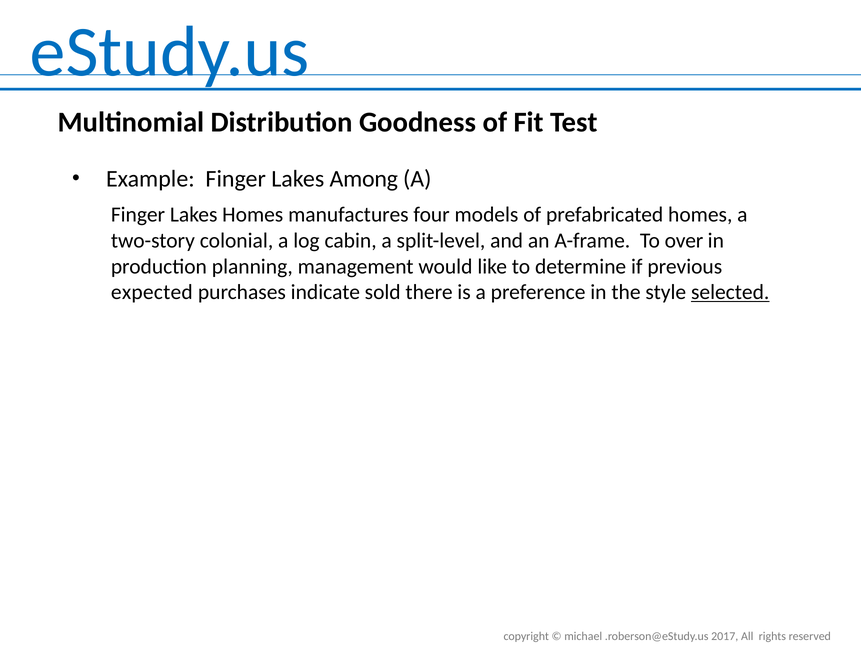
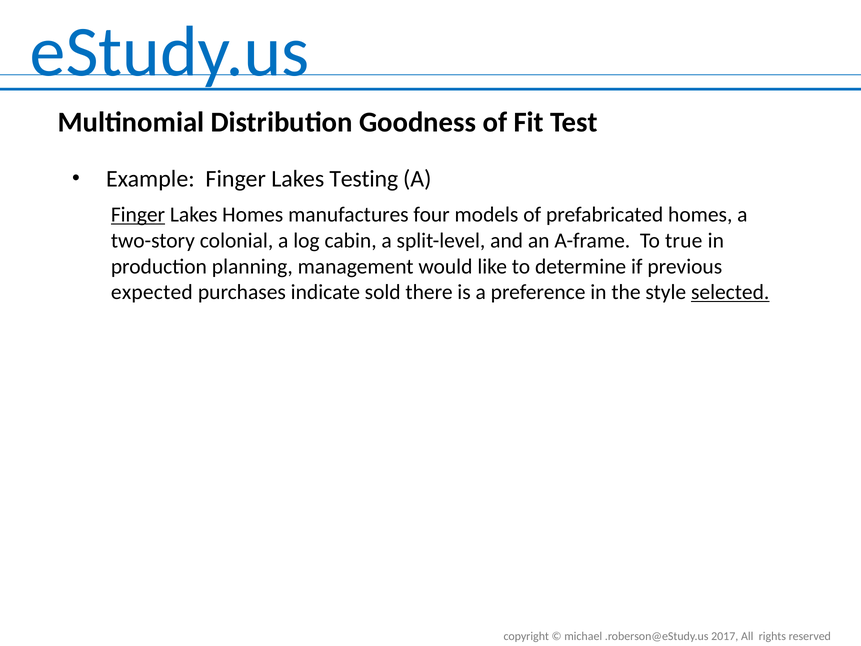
Among: Among -> Testing (364, 179)
Finger underline: none -> present (138, 215)
over: over -> true (684, 241)
